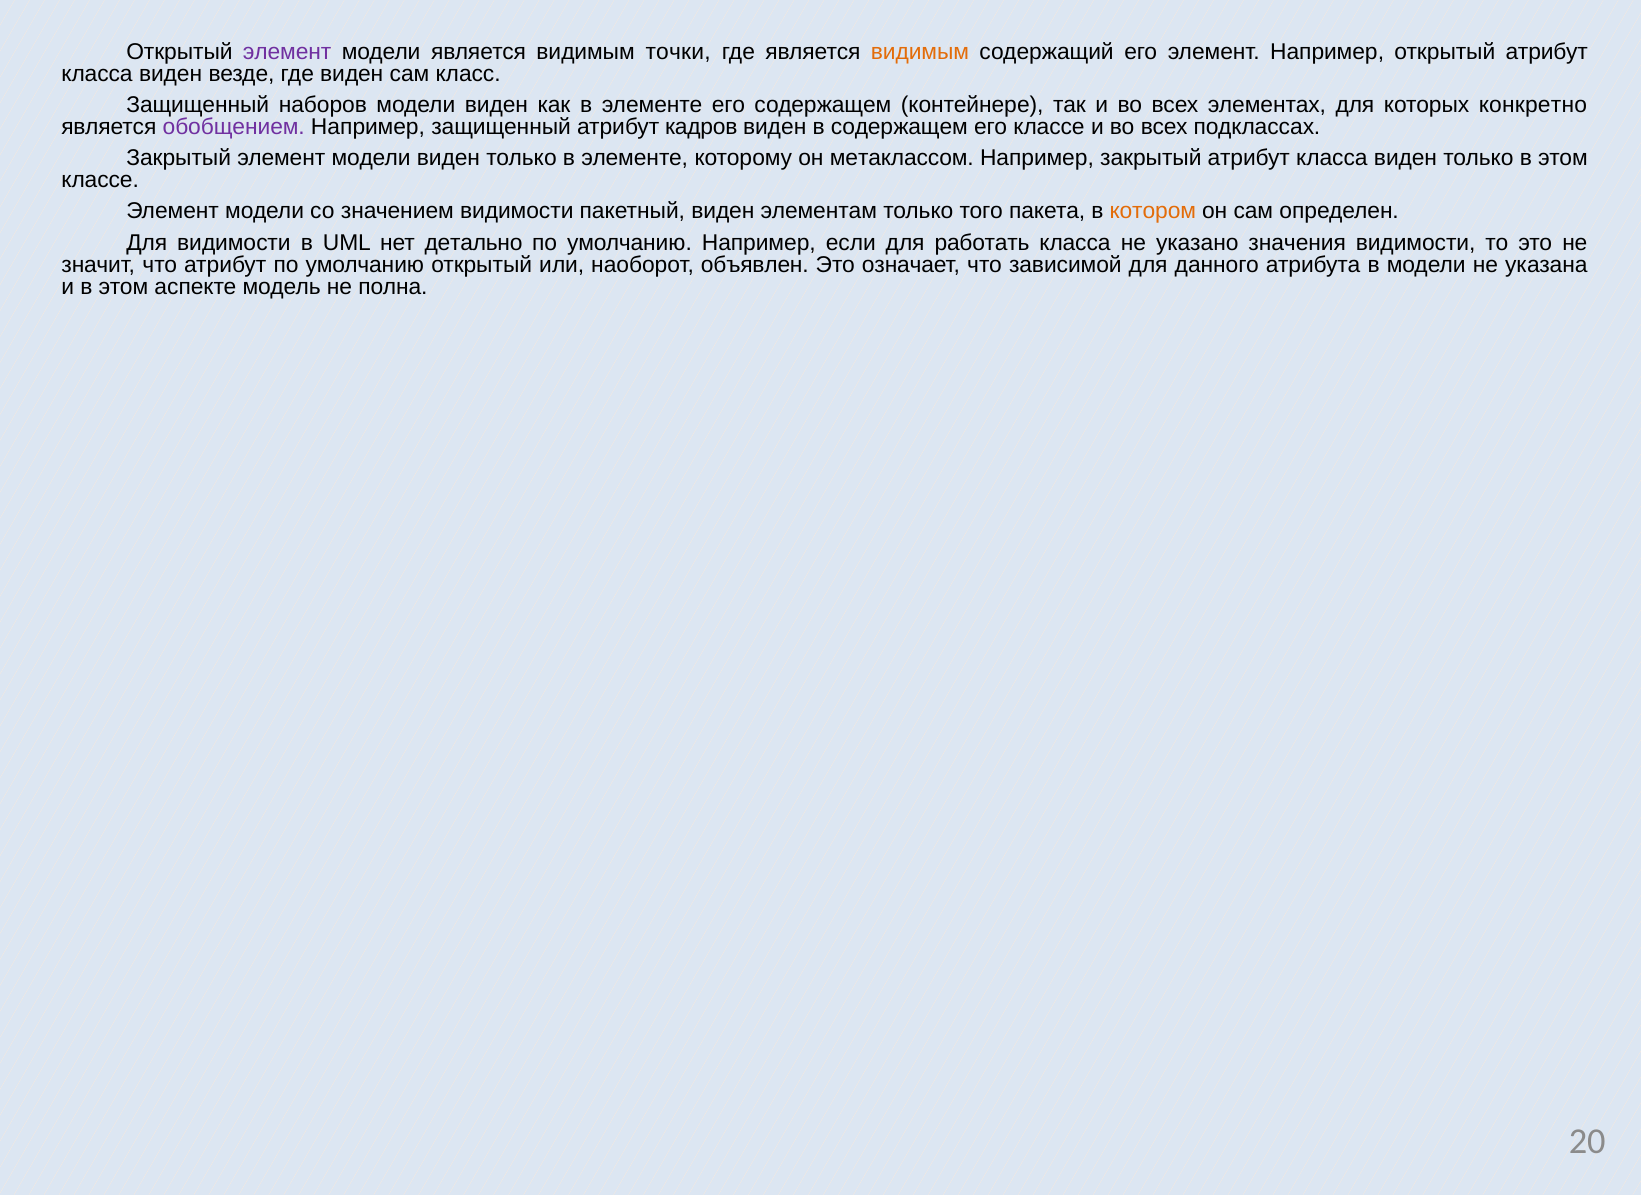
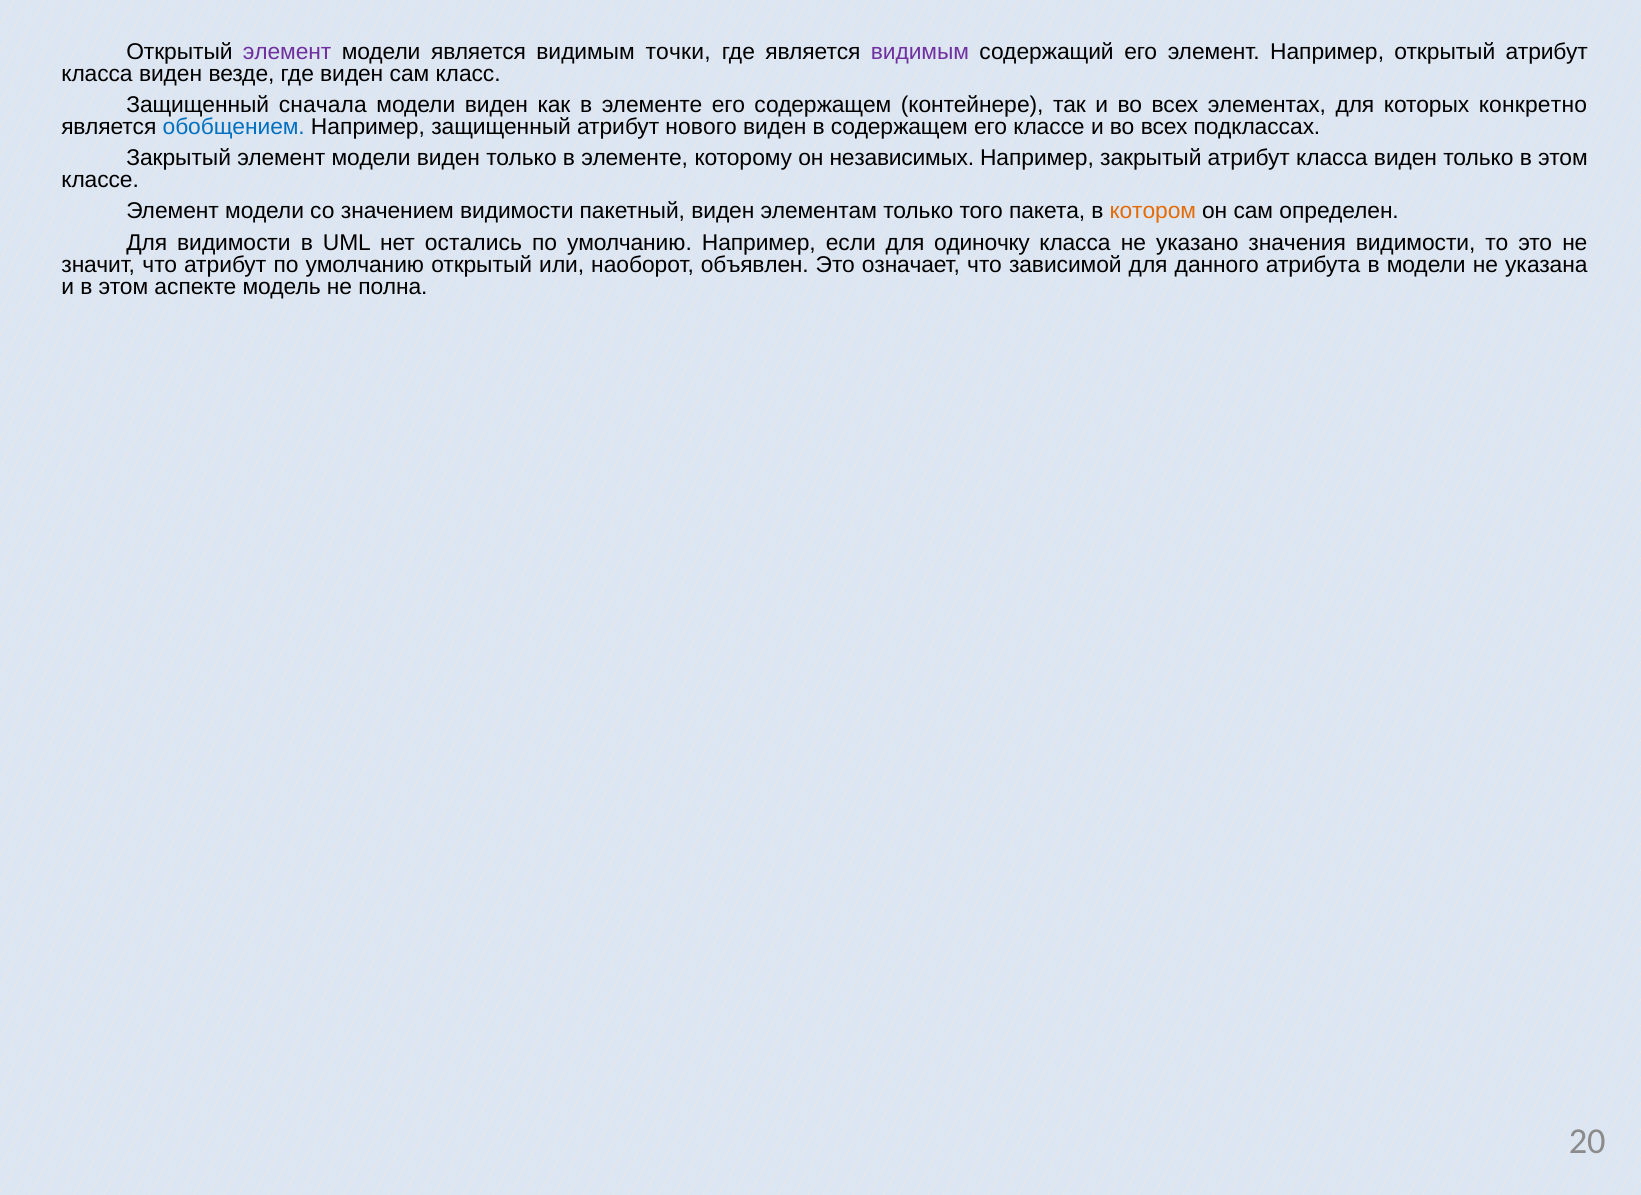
видимым colour: orange -> purple (920, 52)
наборов: наборов -> сначала (323, 105)
обобщением colour: purple -> blue (234, 127)
кадров: кадров -> нового (701, 127)
метаклассом: метаклассом -> независимых (902, 158)
детально: детально -> остались (473, 243)
работать: работать -> одиночку (982, 243)
